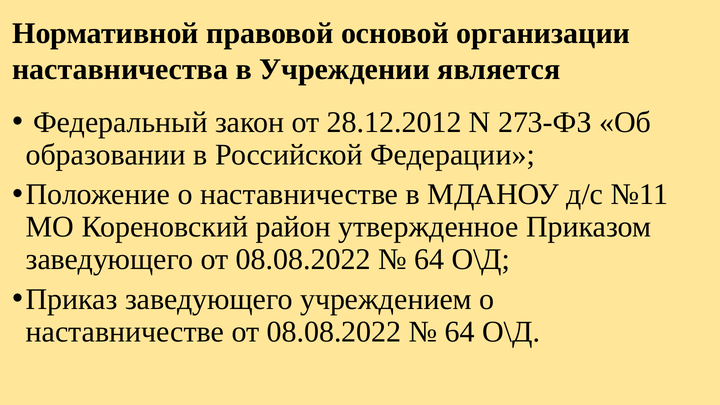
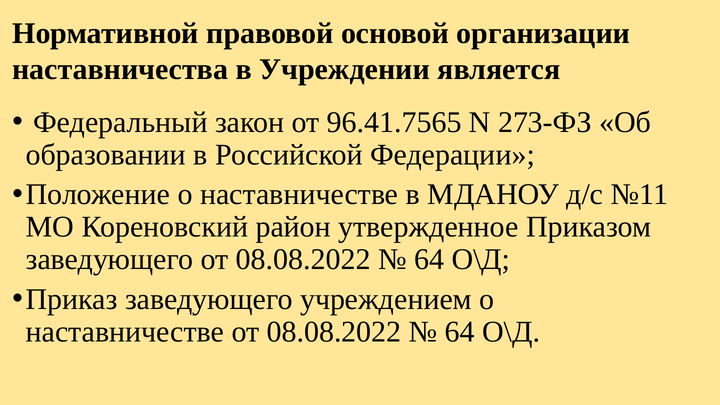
28.12.2012: 28.12.2012 -> 96.41.7565 (394, 122)
